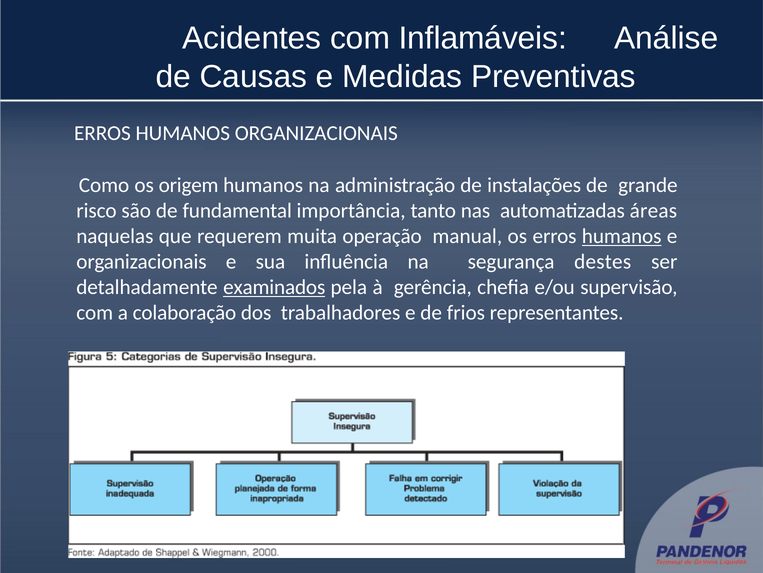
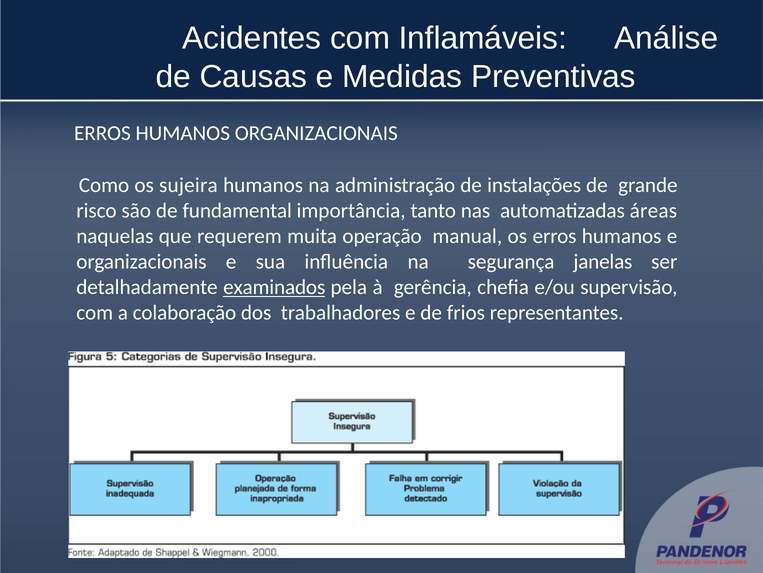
origem: origem -> sujeira (188, 185)
humanos underline: present -> none (622, 236)
destes: destes -> janelas (603, 261)
